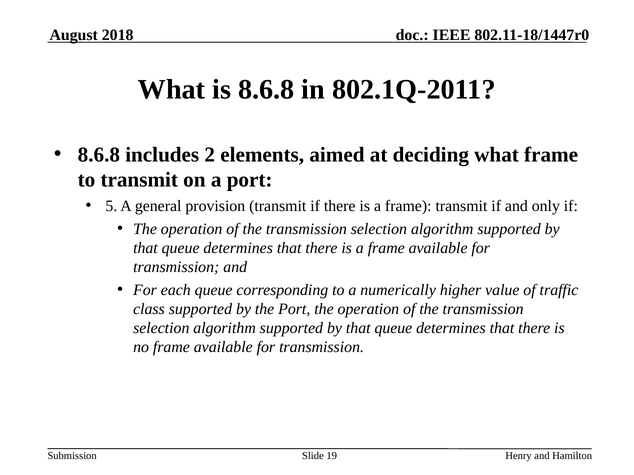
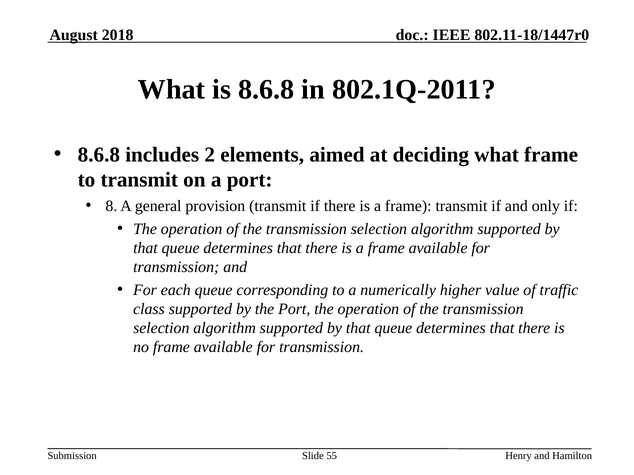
5: 5 -> 8 (111, 206)
19: 19 -> 55 (332, 456)
